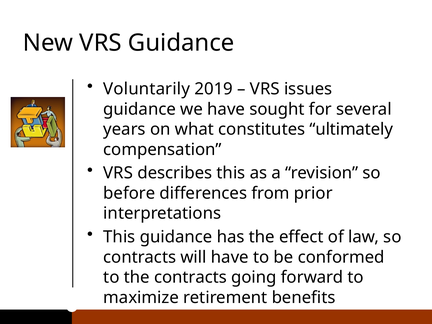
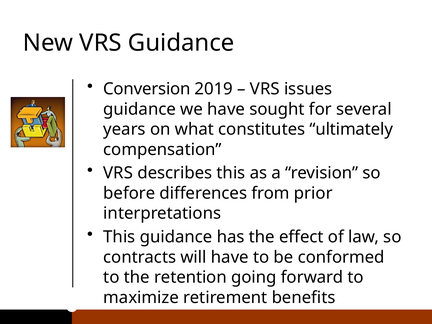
Voluntarily: Voluntarily -> Conversion (147, 89)
the contracts: contracts -> retention (190, 277)
